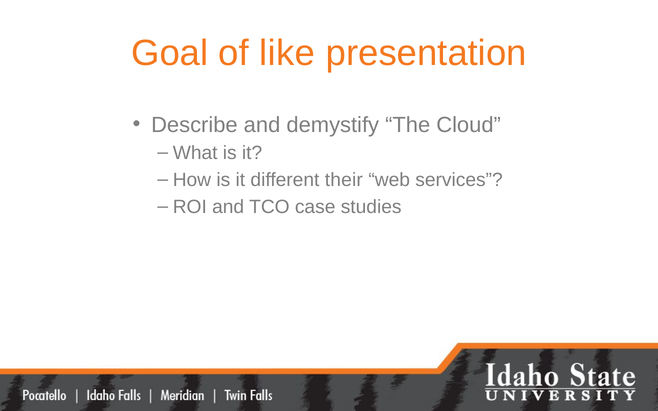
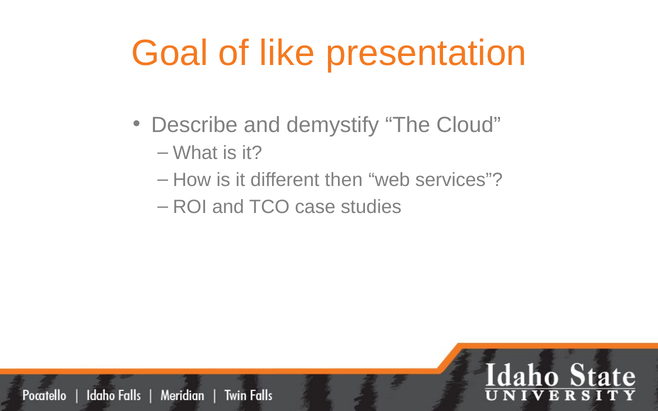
their: their -> then (344, 180)
